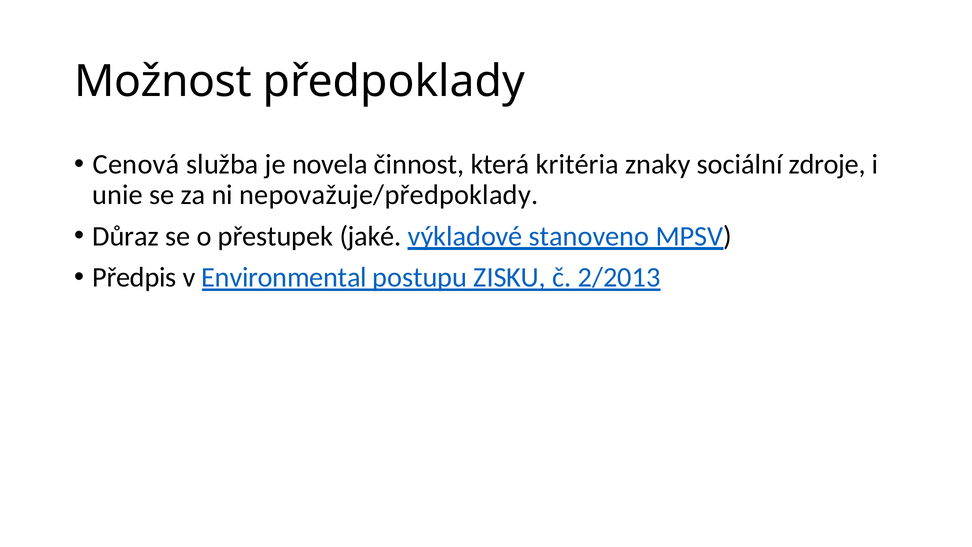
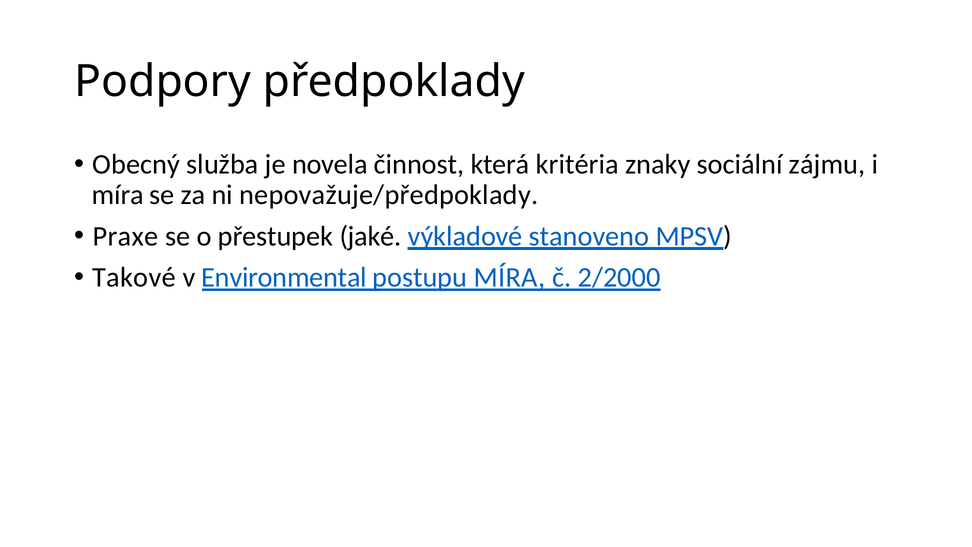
Možnost: Možnost -> Podpory (163, 82)
Cenová: Cenová -> Obecný (136, 164)
zdroje: zdroje -> zájmu (827, 164)
unie: unie -> míra (118, 195)
Důraz: Důraz -> Praxe (125, 236)
Předpis: Předpis -> Takové (134, 277)
postupu ZISKU: ZISKU -> MÍRA (510, 277)
2/2013: 2/2013 -> 2/2000 (619, 277)
